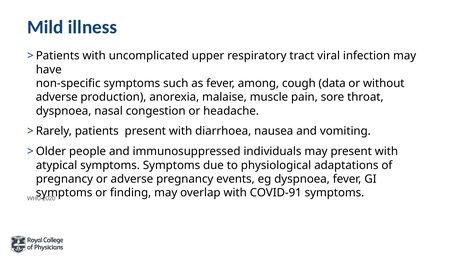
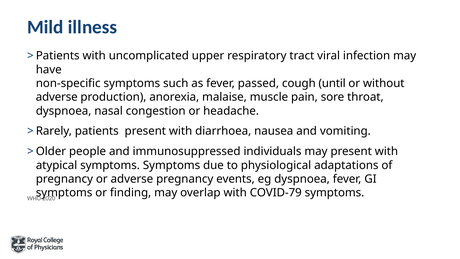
among: among -> passed (258, 83)
data: data -> until (332, 83)
COVID-91: COVID-91 -> COVID-79 (276, 193)
